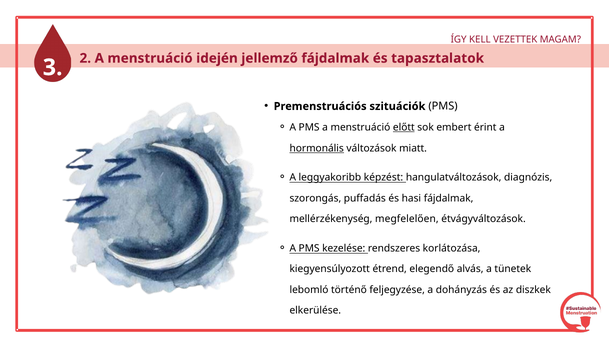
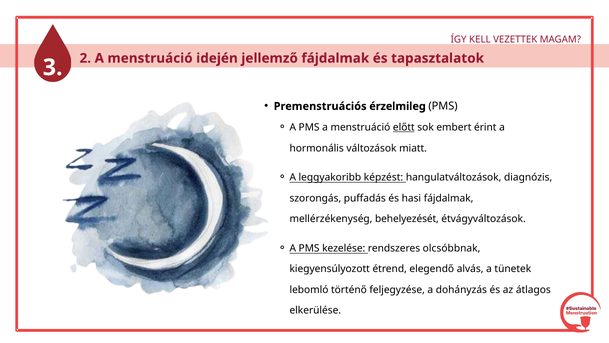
szituációk: szituációk -> érzelmileg (398, 106)
hormonális underline: present -> none (317, 148)
megfelelően: megfelelően -> behelyezését (407, 219)
korlátozása: korlátozása -> olcsóbbnak (452, 248)
diszkek: diszkek -> átlagos (533, 289)
